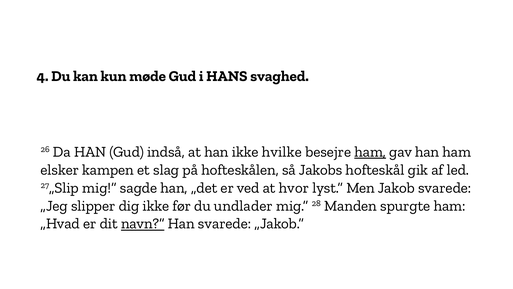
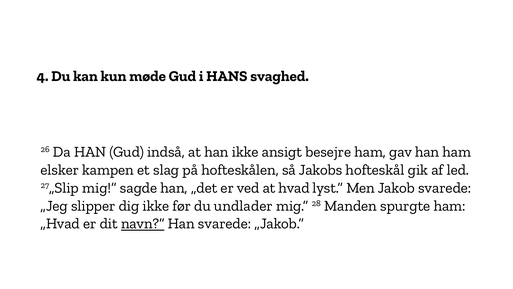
hvilke: hvilke -> ansigt (282, 152)
ham underline: present -> none (370, 152)
hvor: hvor -> hvad (294, 187)
